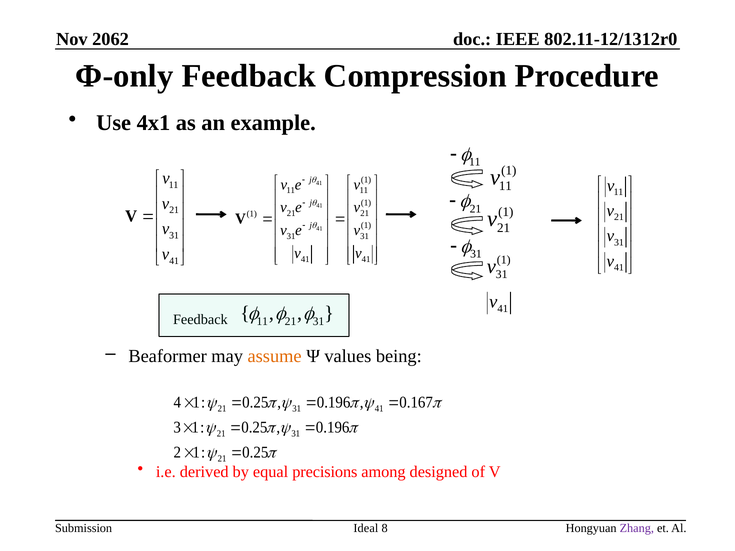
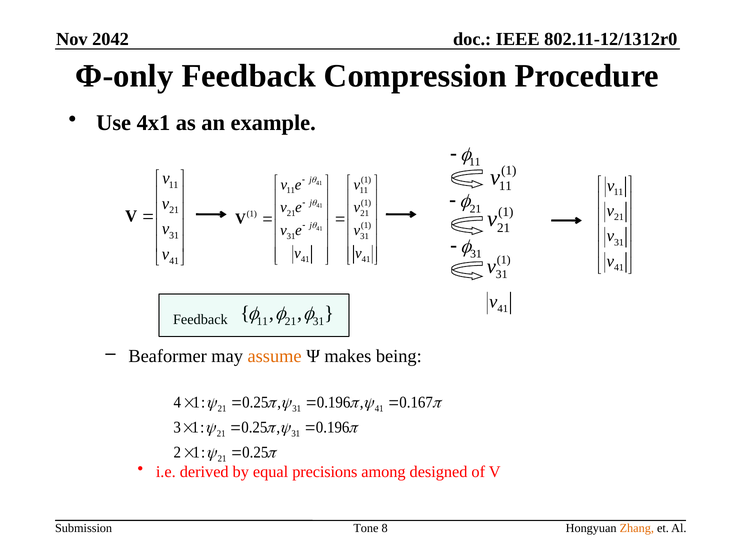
2062: 2062 -> 2042 (111, 39)
values: values -> makes (348, 357)
Ideal: Ideal -> Tone (366, 529)
Zhang colour: purple -> orange (637, 529)
